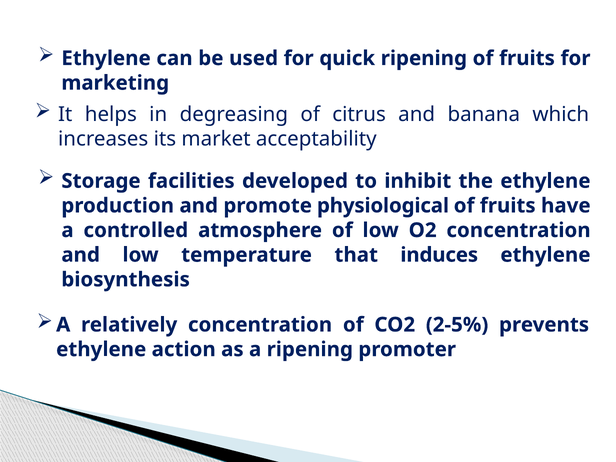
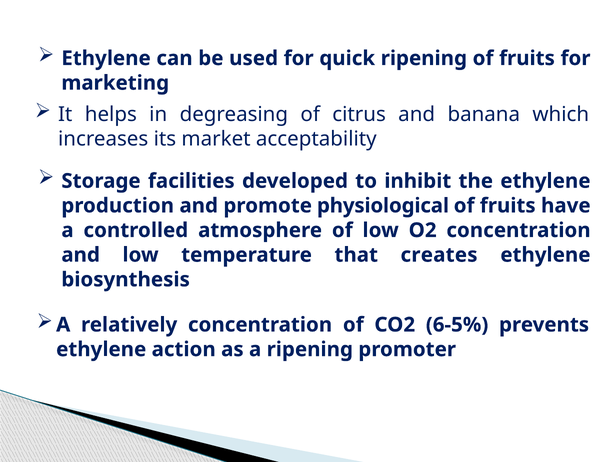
induces: induces -> creates (439, 255)
2-5%: 2-5% -> 6-5% (457, 325)
